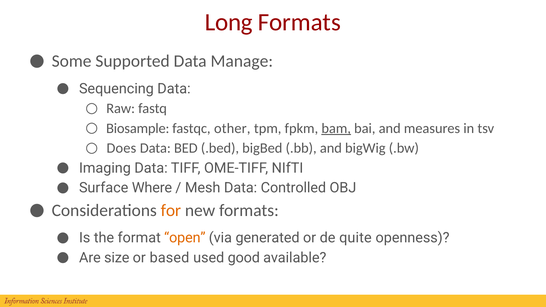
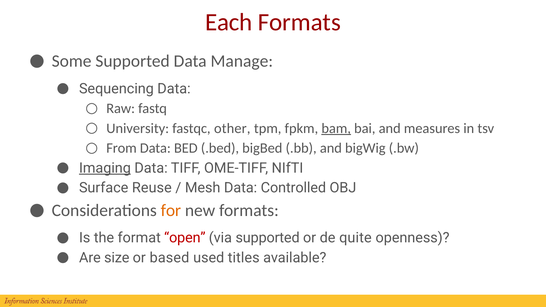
Long: Long -> Each (229, 22)
Biosample: Biosample -> University (138, 128)
Does: Does -> From (122, 148)
Imaging underline: none -> present (105, 168)
Where: Where -> Reuse (152, 188)
open colour: orange -> red (185, 238)
via generated: generated -> supported (268, 238)
good: good -> titles (244, 258)
